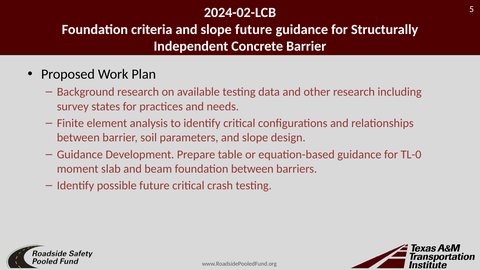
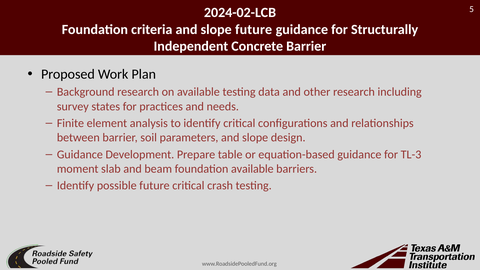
TL-0: TL-0 -> TL-3 (411, 154)
foundation between: between -> available (252, 169)
